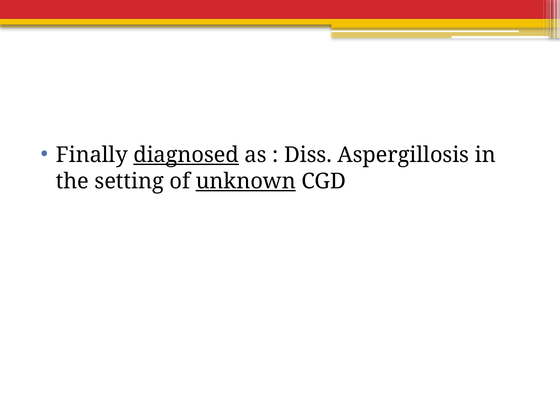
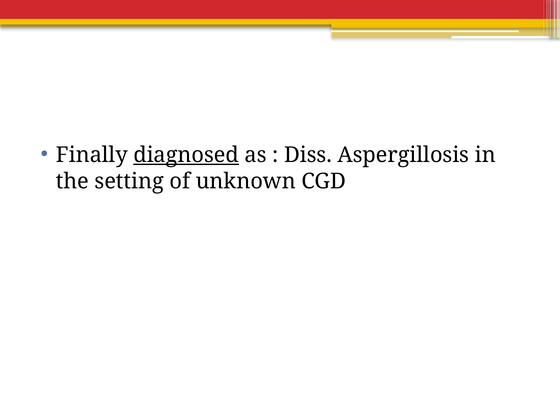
unknown underline: present -> none (246, 181)
